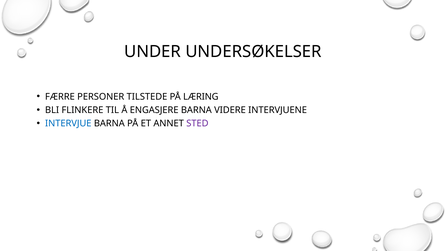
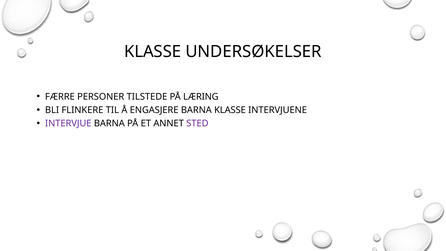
UNDER: UNDER -> KLASSE (153, 52)
BARNA VIDERE: VIDERE -> KLASSE (230, 110)
INTERVJUE colour: blue -> purple (68, 123)
